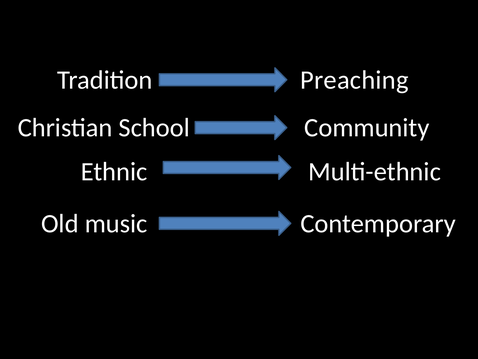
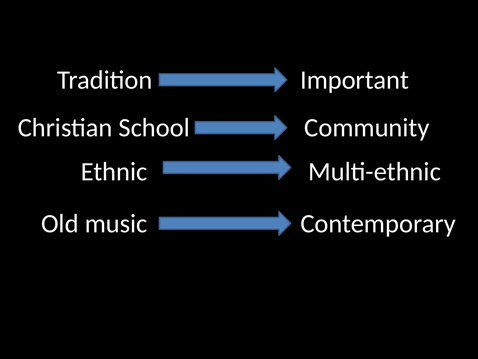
Preaching: Preaching -> Important (355, 80)
